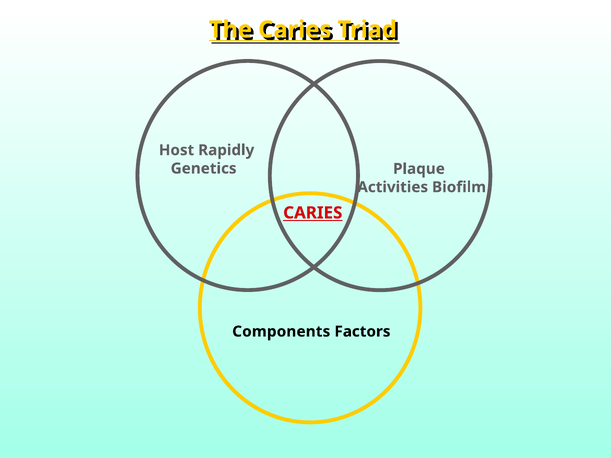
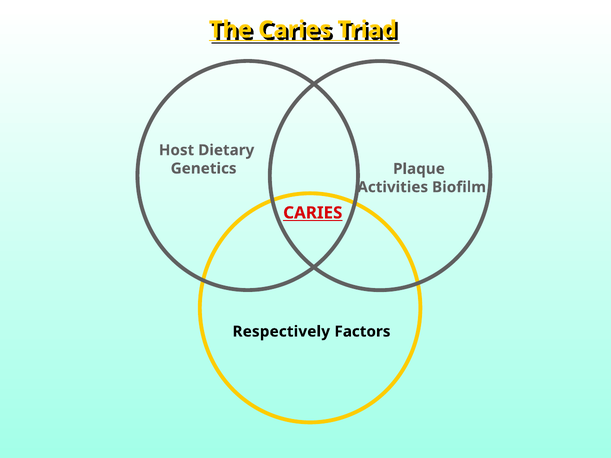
Rapidly: Rapidly -> Dietary (226, 150)
Components: Components -> Respectively (281, 332)
